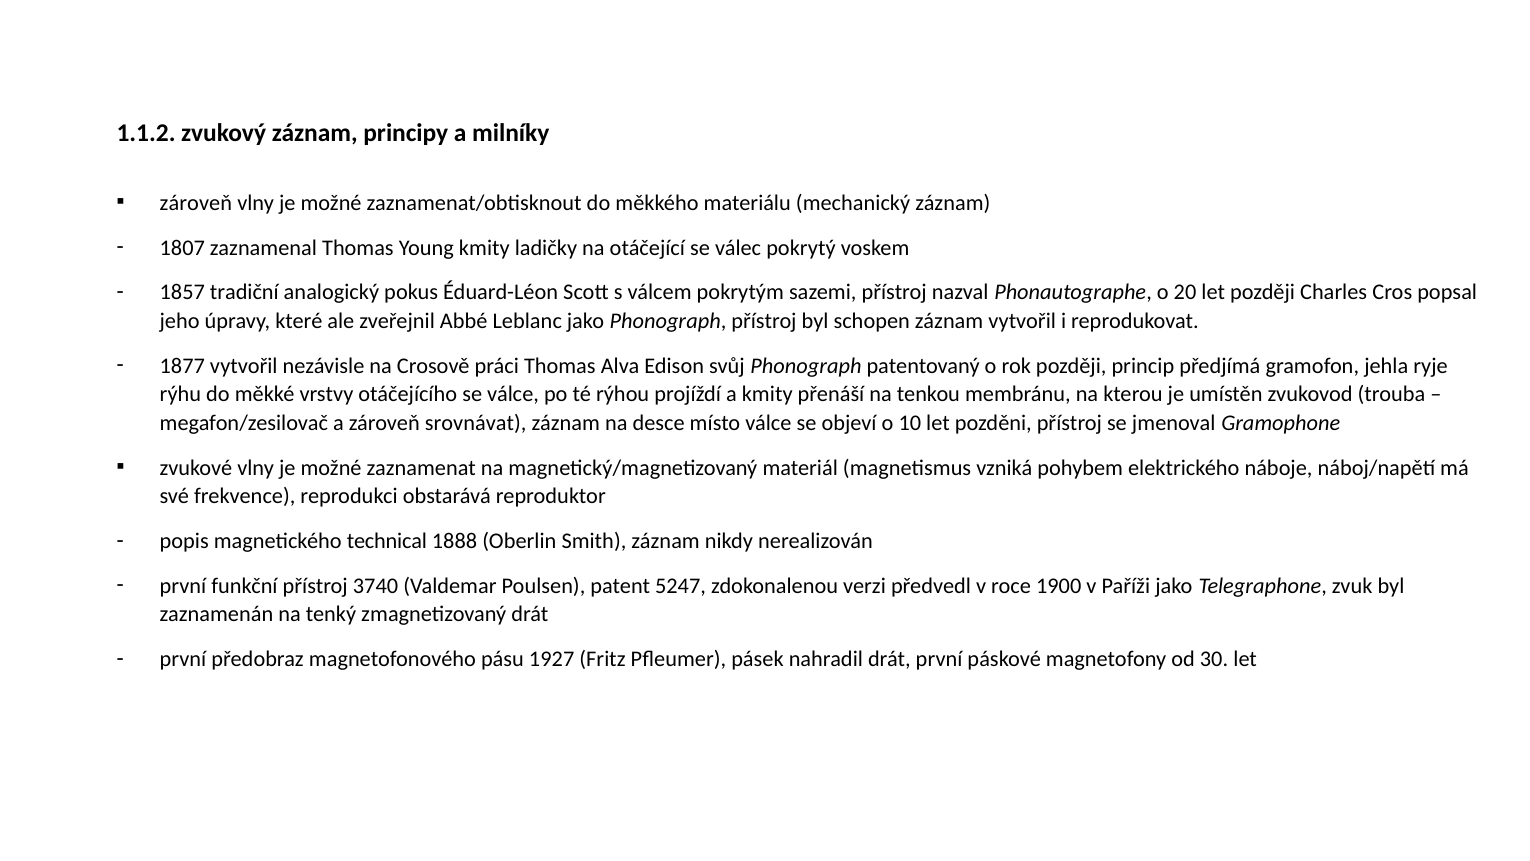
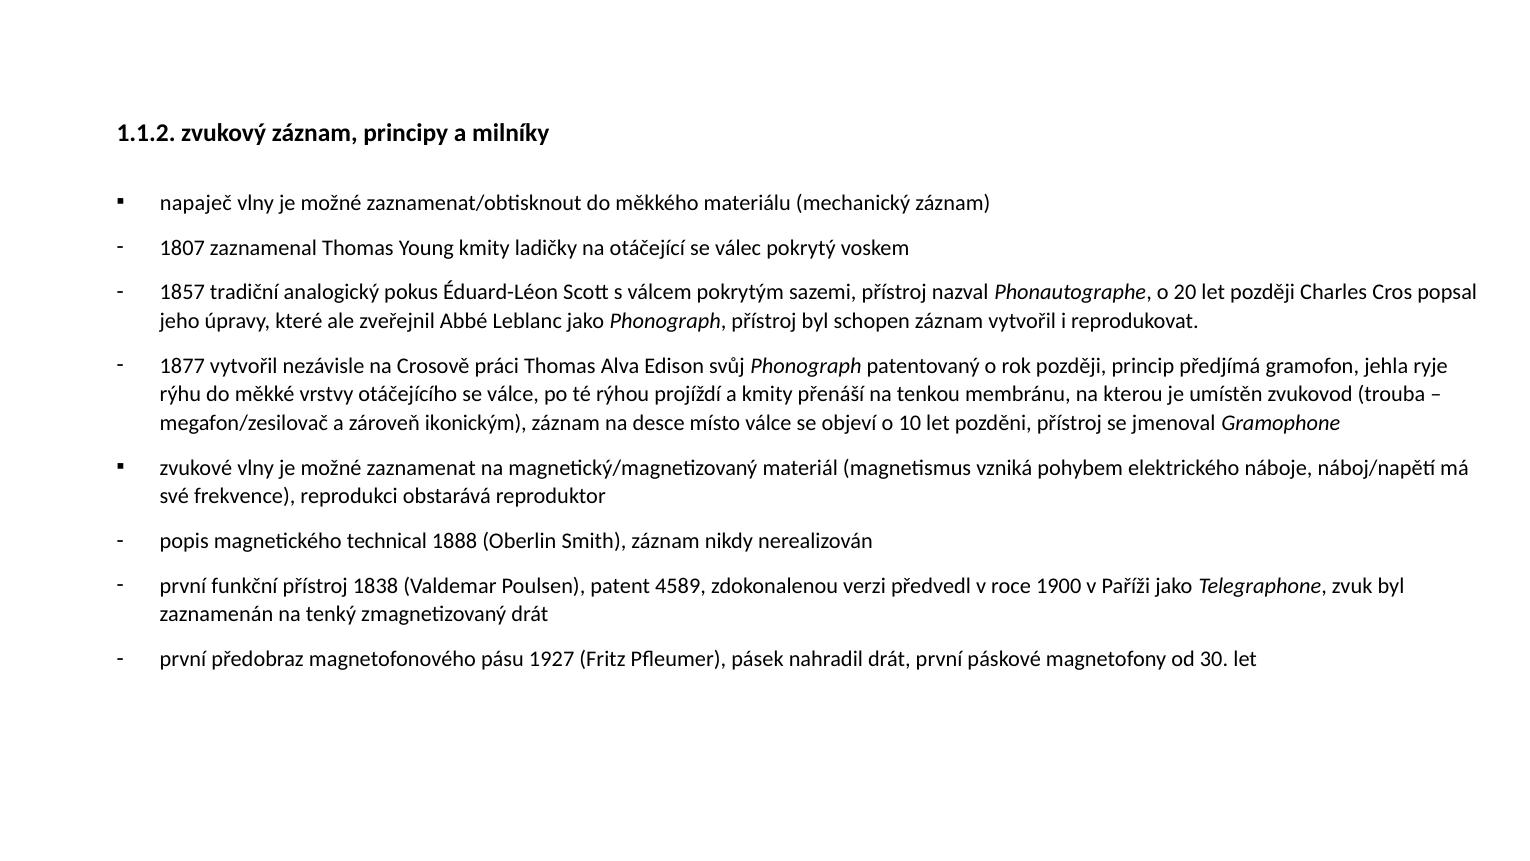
zároveň: zároveň -> napaječ (196, 203)
srovnávat: srovnávat -> ikonickým (476, 423)
3740: 3740 -> 1838 (376, 585)
5247: 5247 -> 4589 (681, 585)
